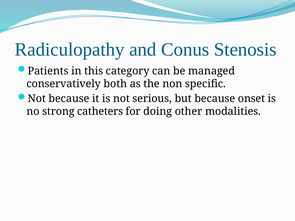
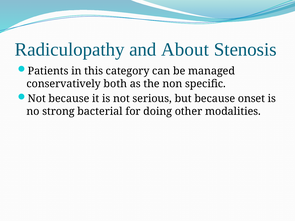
Conus: Conus -> About (185, 50)
catheters: catheters -> bacterial (100, 111)
